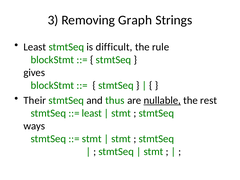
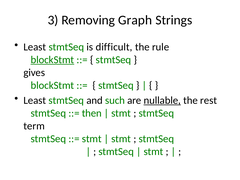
blockStmt underline: none -> present (52, 60)
Their: Their -> Least (35, 100)
thus: thus -> such (115, 100)
least: least -> then (92, 113)
ways: ways -> term (34, 126)
